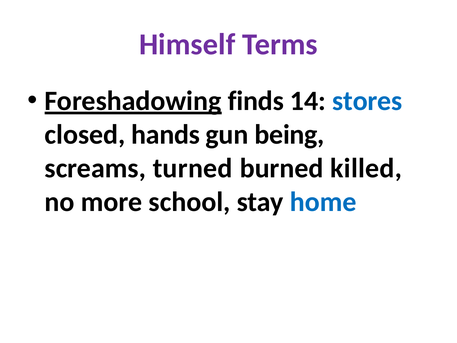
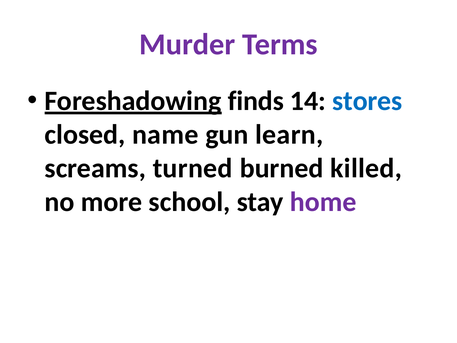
Himself: Himself -> Murder (187, 44)
hands: hands -> name (165, 135)
being: being -> learn (289, 135)
home colour: blue -> purple (323, 202)
